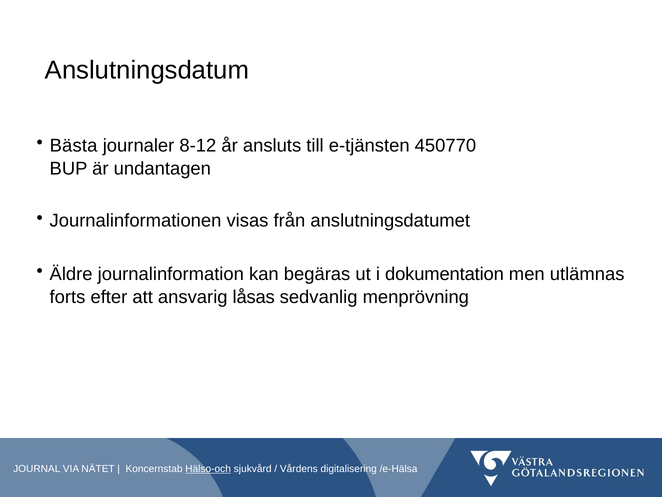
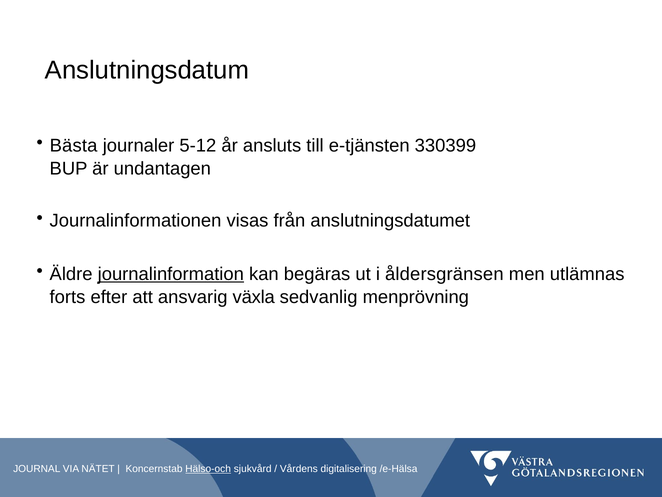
8-12: 8-12 -> 5-12 (198, 145)
450770: 450770 -> 330399 (445, 145)
journalinformation underline: none -> present (171, 274)
dokumentation: dokumentation -> åldersgränsen (444, 274)
låsas: låsas -> växla (254, 297)
